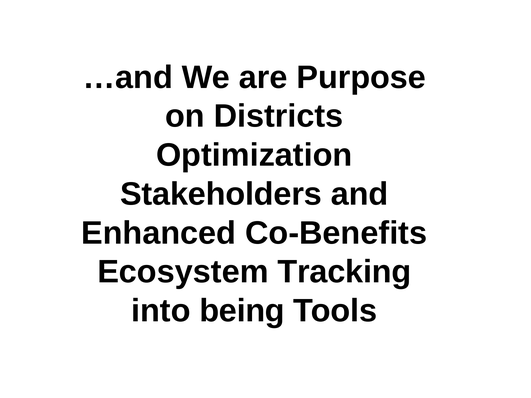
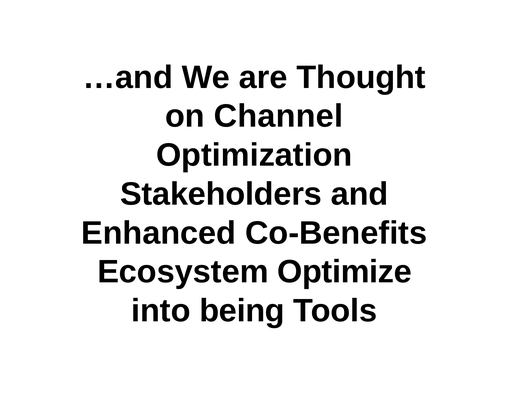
Purpose: Purpose -> Thought (361, 77)
Districts: Districts -> Channel (278, 116)
Tracking: Tracking -> Optimize (345, 272)
